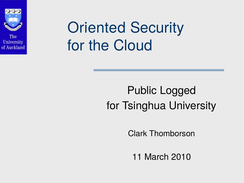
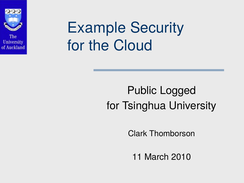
Oriented: Oriented -> Example (97, 28)
